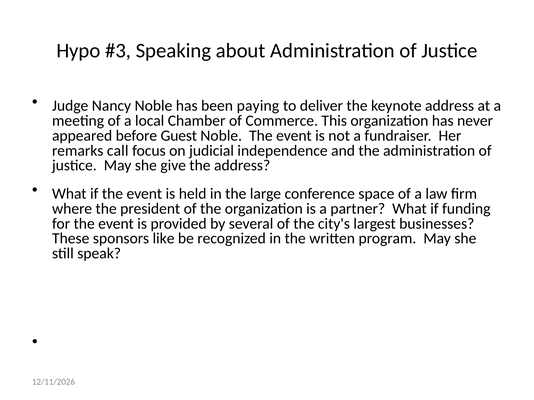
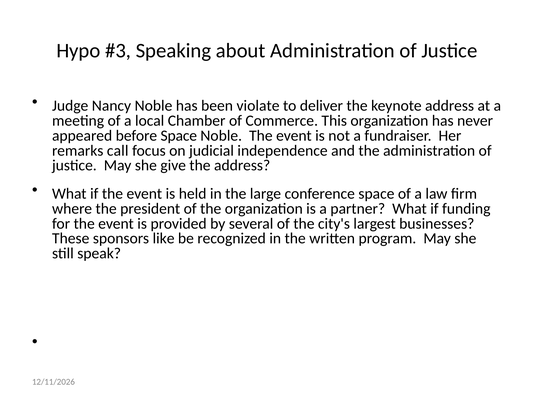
paying: paying -> violate (258, 106)
before Guest: Guest -> Space (179, 136)
